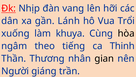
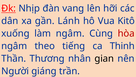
Trổi: Trổi -> Kitô (126, 21)
làm khuya: khuya -> ngâm (70, 33)
hòa colour: black -> red (126, 33)
